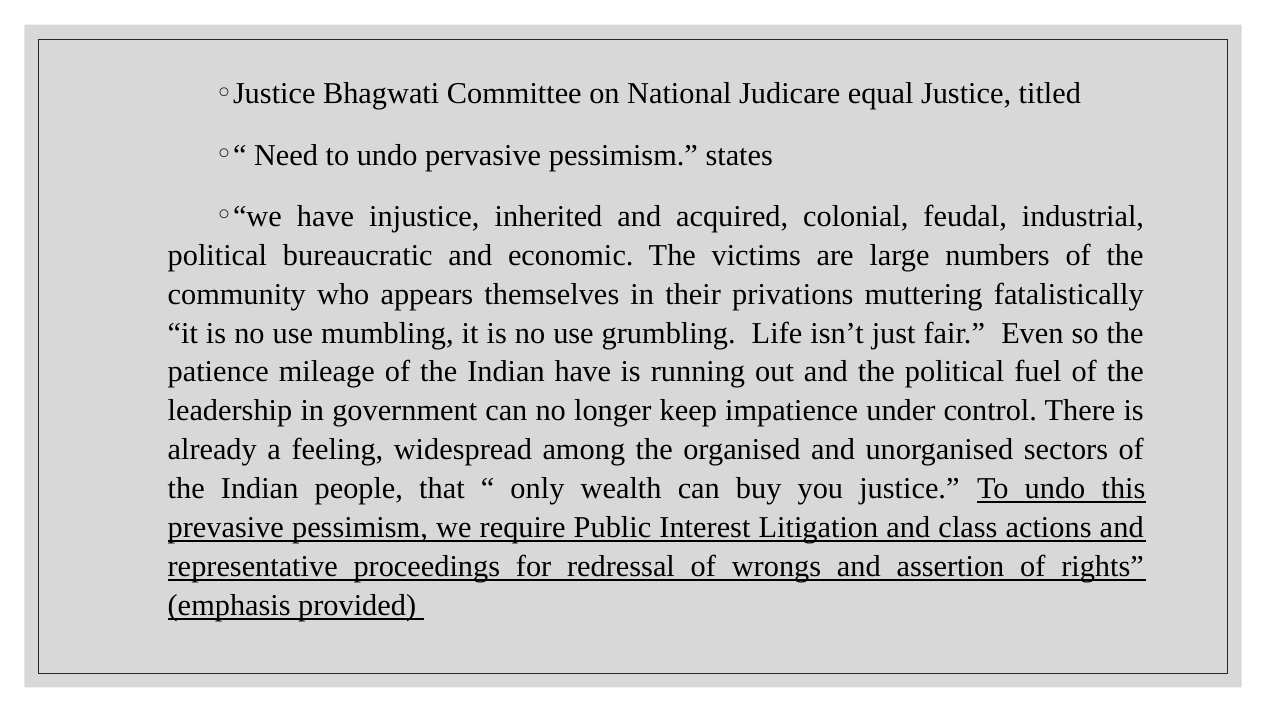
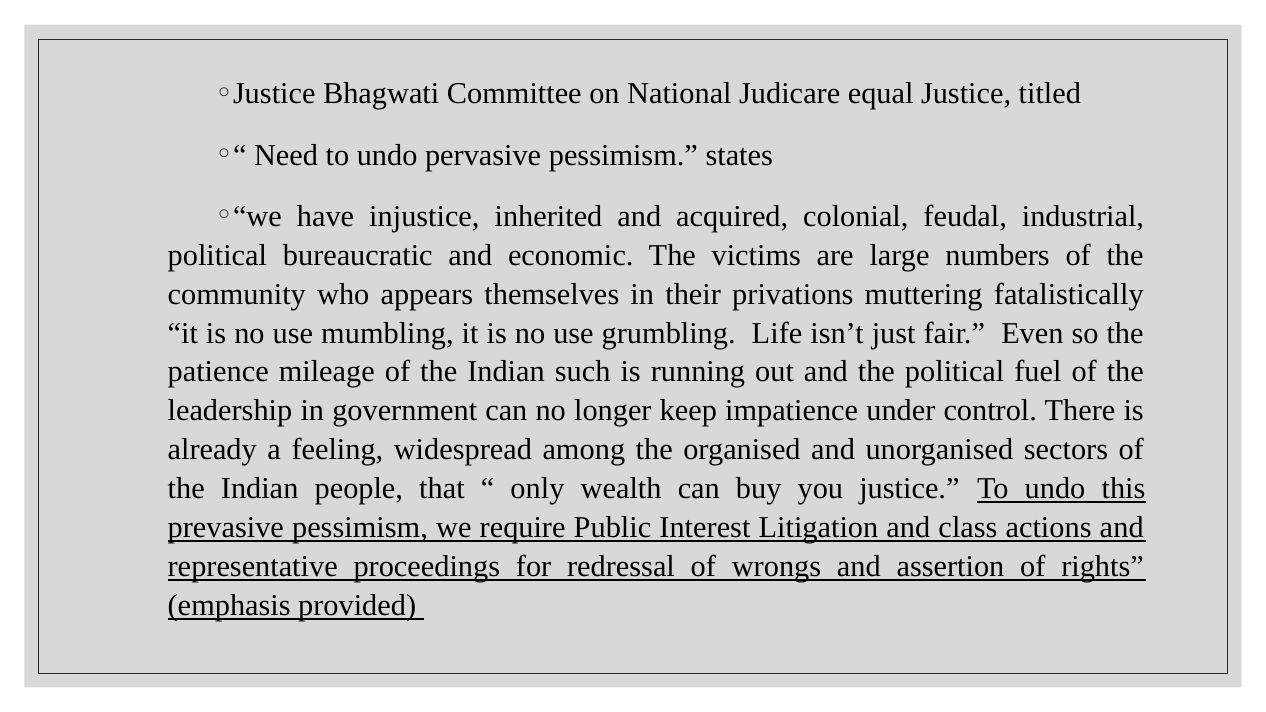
Indian have: have -> such (583, 372)
